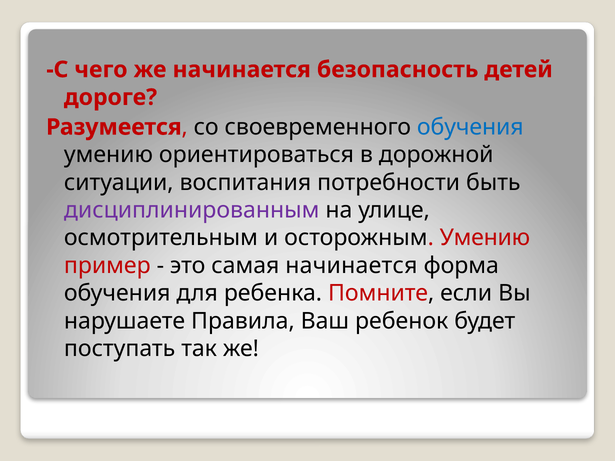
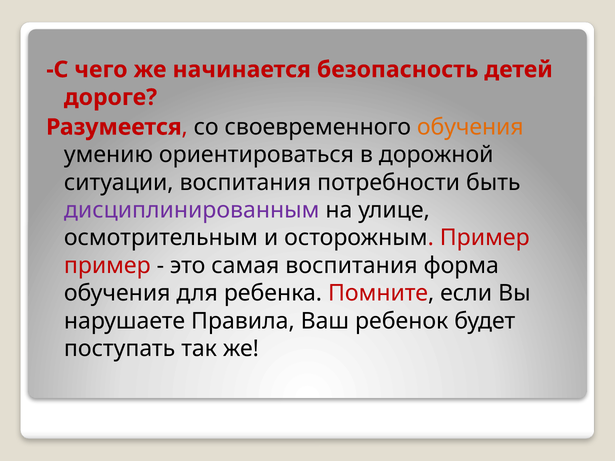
обучения colour: blue -> orange (470, 127)
осторожным Умению: Умению -> Пример (485, 238)
самая начинается: начинается -> воспитания (351, 266)
